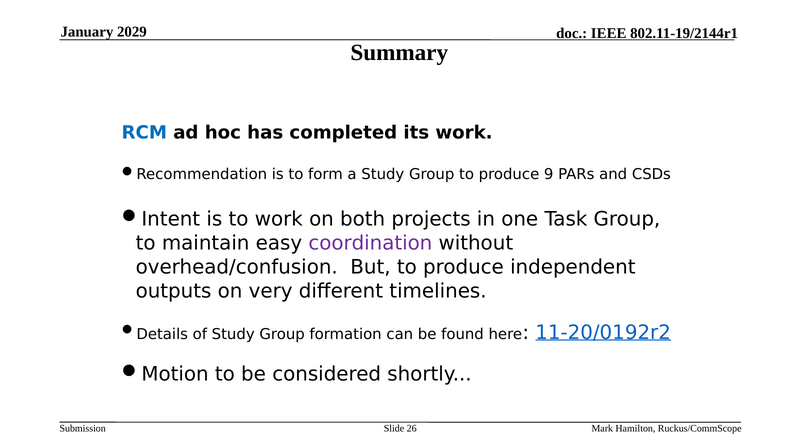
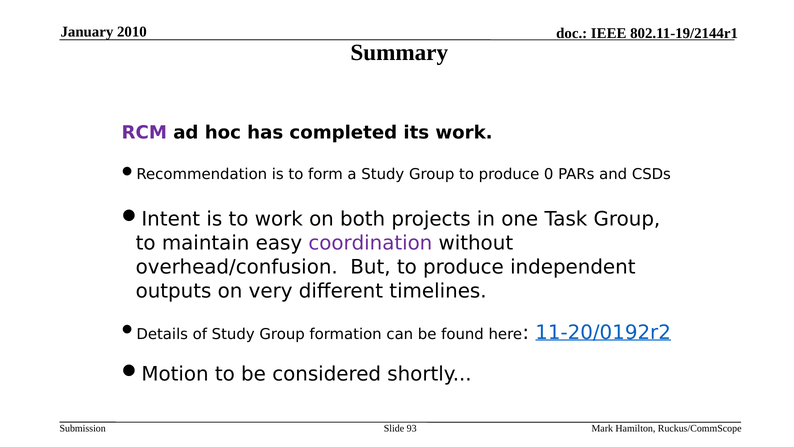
2029: 2029 -> 2010 (132, 32)
RCM colour: blue -> purple (144, 133)
9: 9 -> 0 (549, 174)
26: 26 -> 93 (412, 428)
